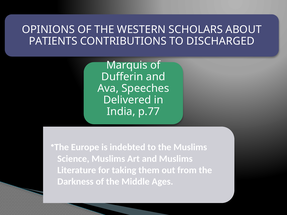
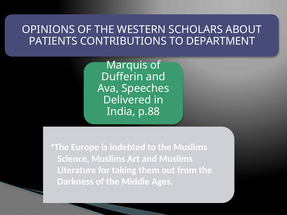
DISCHARGED: DISCHARGED -> DEPARTMENT (221, 41)
p.77: p.77 -> p.88 (149, 112)
